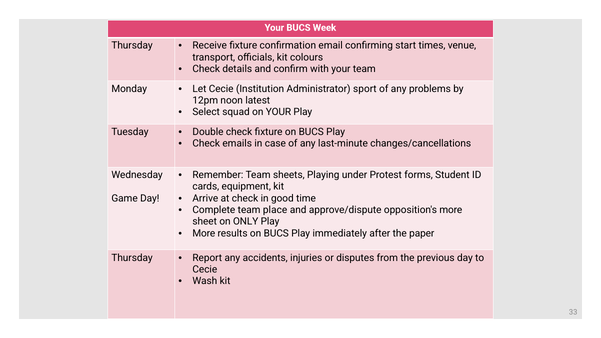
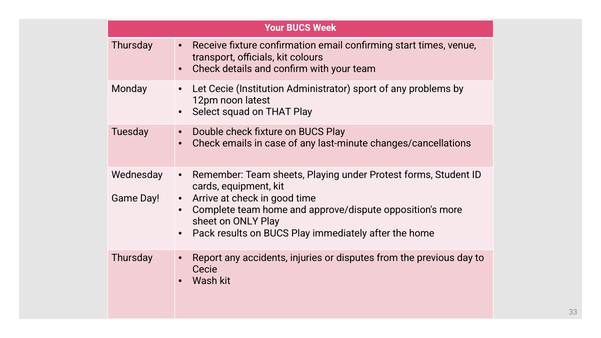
on YOUR: YOUR -> THAT (278, 112)
team place: place -> home (275, 210)
More: More -> Pack (204, 233)
the paper: paper -> home (422, 233)
